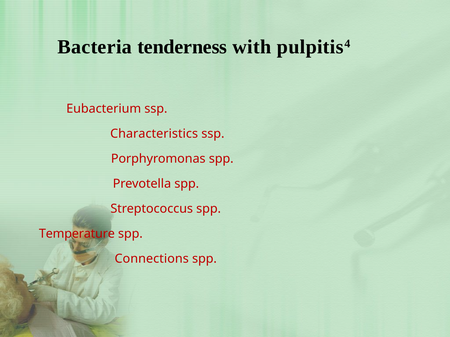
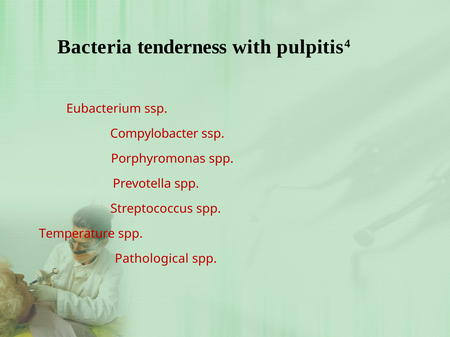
Characteristics: Characteristics -> Compylobacter (154, 134)
Connections: Connections -> Pathological (152, 259)
